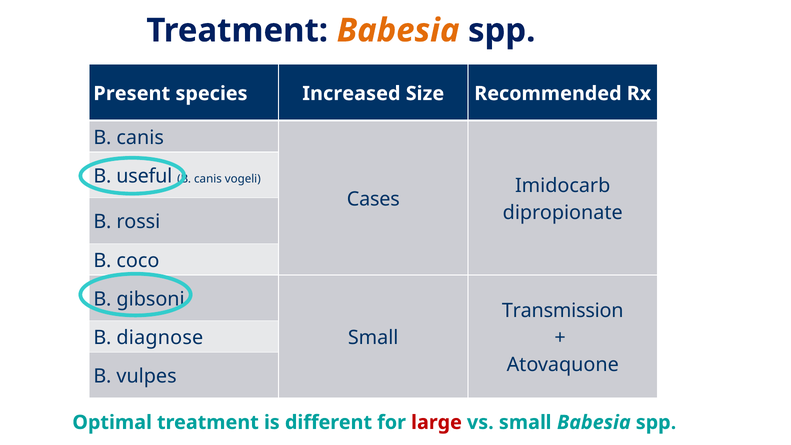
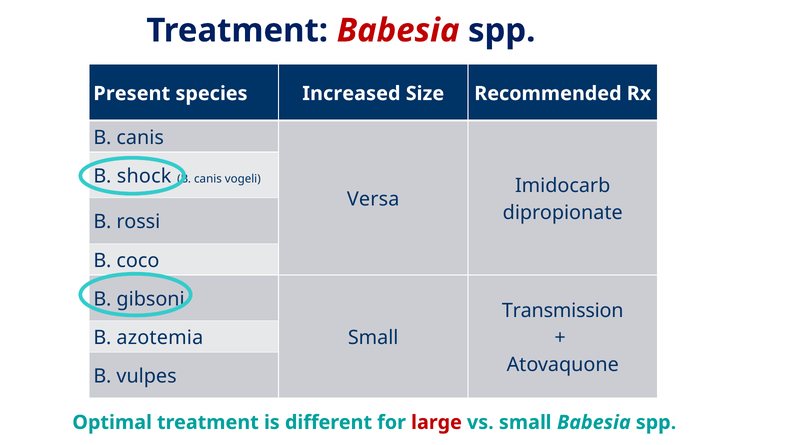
Babesia colour: orange -> red (398, 31)
useful: useful -> shock (144, 176)
Cases: Cases -> Versa (373, 199)
diagnose: diagnose -> azotemia (160, 338)
